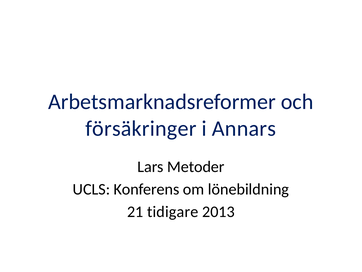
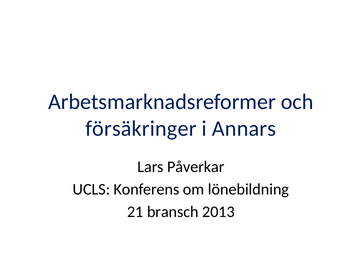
Metoder: Metoder -> Påverkar (196, 166)
tidigare: tidigare -> bransch (173, 212)
